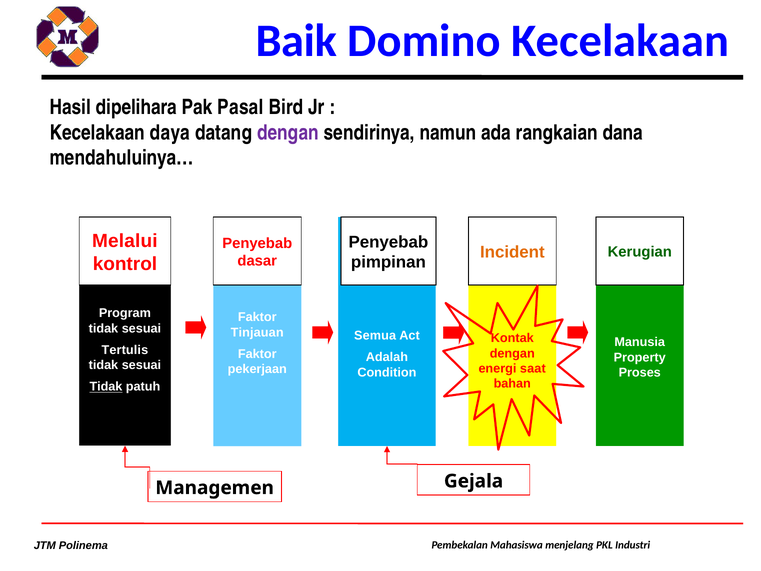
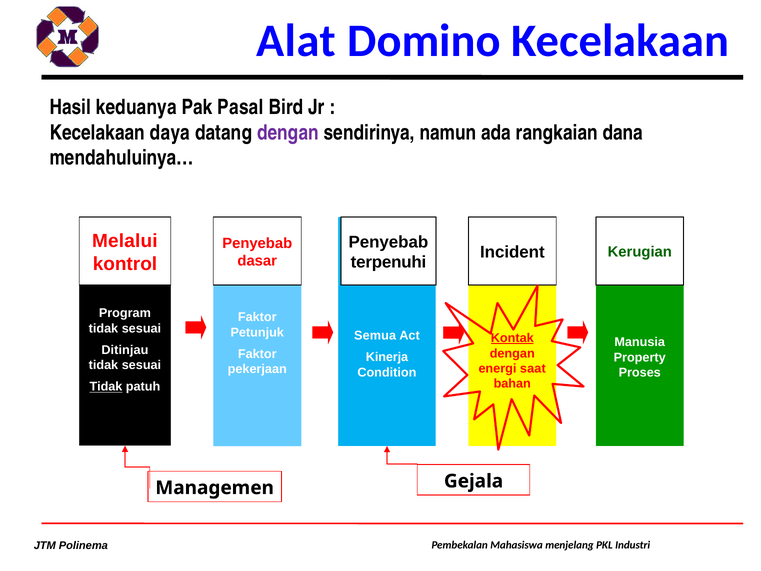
Baik: Baik -> Alat (296, 41)
dipelihara: dipelihara -> keduanya (136, 107)
Incident colour: orange -> black (512, 252)
pimpinan: pimpinan -> terpenuhi (388, 262)
Tinjauan: Tinjauan -> Petunjuk (257, 332)
Kontak underline: none -> present (512, 338)
Tertulis: Tertulis -> Ditinjau (125, 350)
Adalah: Adalah -> Kinerja (387, 357)
